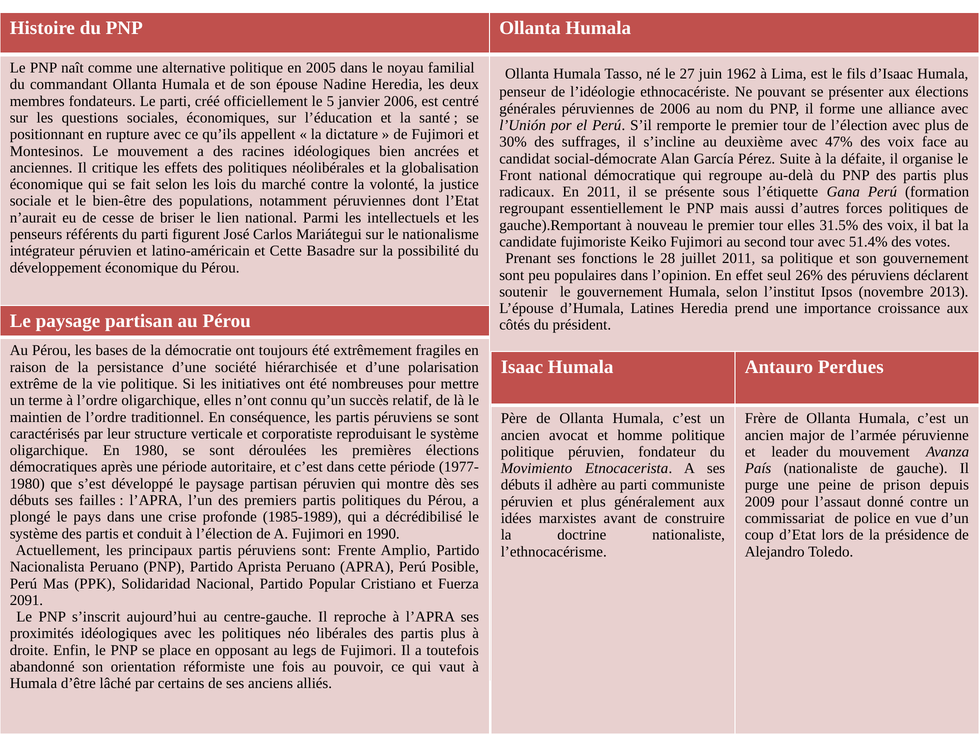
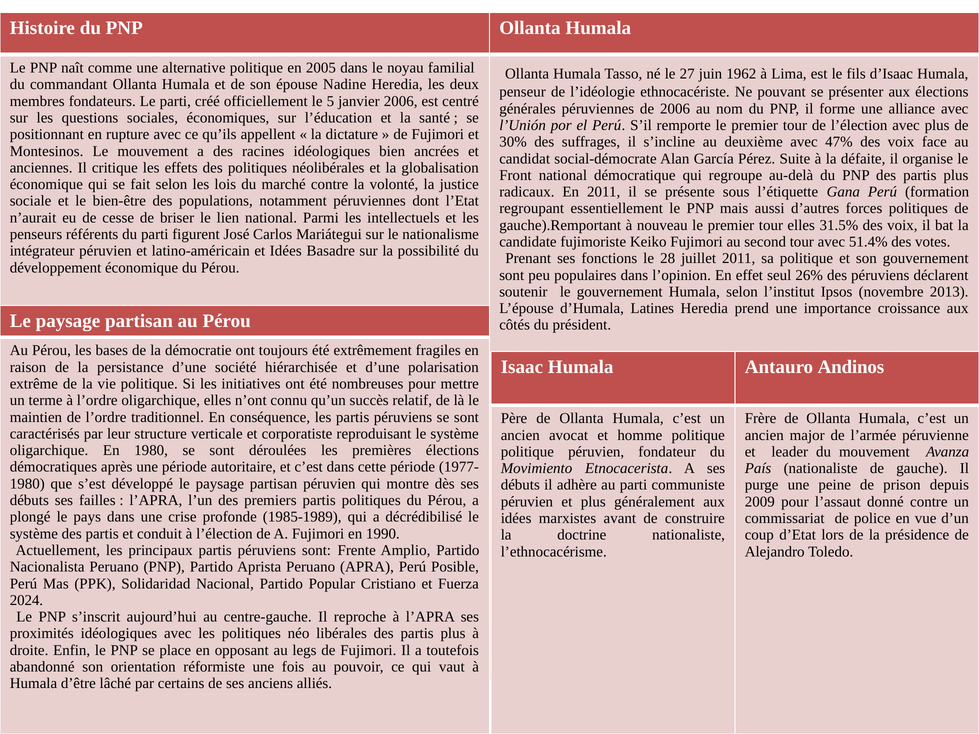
et Cette: Cette -> Idées (286, 251)
Perdues: Perdues -> Andinos (851, 367)
2091: 2091 -> 2024 (26, 600)
